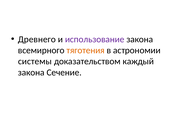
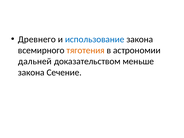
использование colour: purple -> blue (95, 39)
системы: системы -> дальней (35, 61)
каждый: каждый -> меньше (138, 61)
